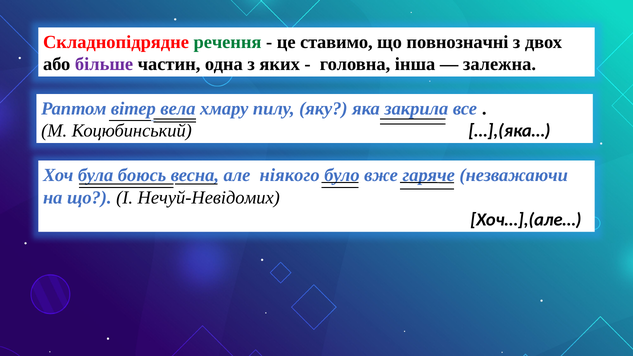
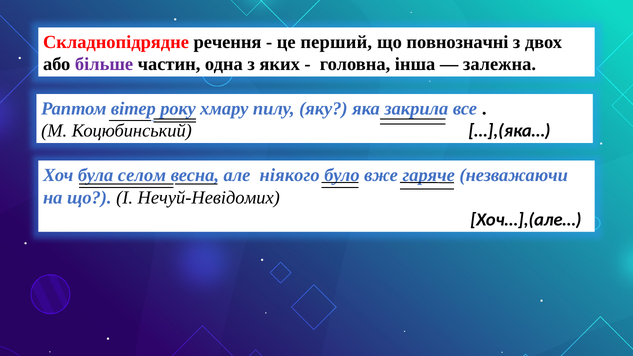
речення colour: green -> black (228, 42)
ставимо: ставимо -> перший (336, 42)
вела: вела -> року (178, 109)
боюсь: боюсь -> селом (142, 175)
